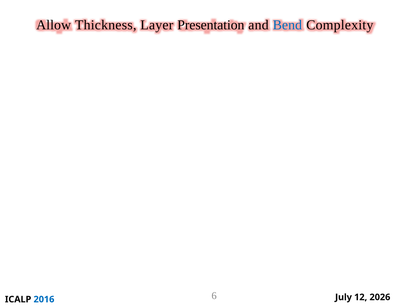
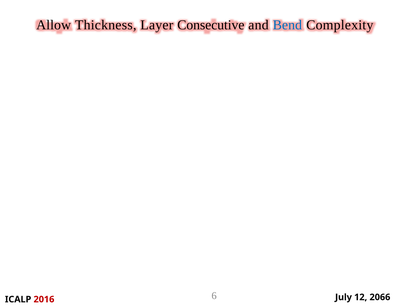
Presentation: Presentation -> Consecutive (211, 25)
2016 colour: blue -> red (44, 299)
2026: 2026 -> 2066 (380, 297)
